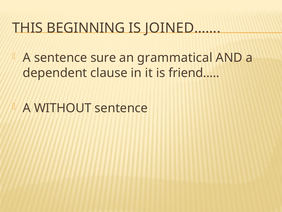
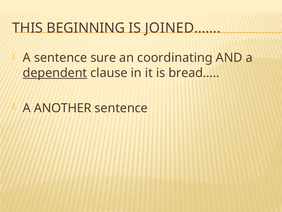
grammatical: grammatical -> coordinating (175, 58)
dependent underline: none -> present (55, 73)
friend…: friend… -> bread… (194, 73)
WITHOUT: WITHOUT -> ANOTHER (63, 108)
